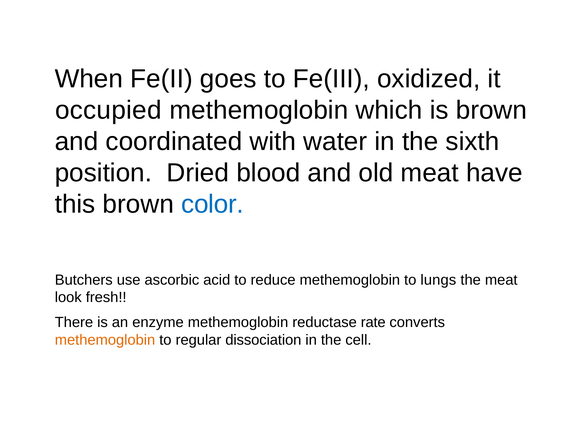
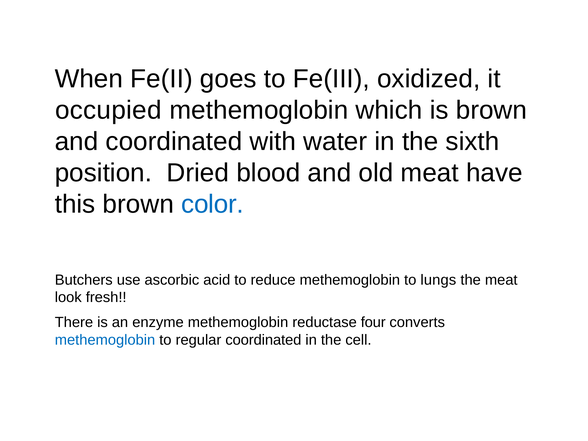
rate: rate -> four (373, 322)
methemoglobin colour: orange -> blue (105, 340)
regular dissociation: dissociation -> coordinated (263, 340)
